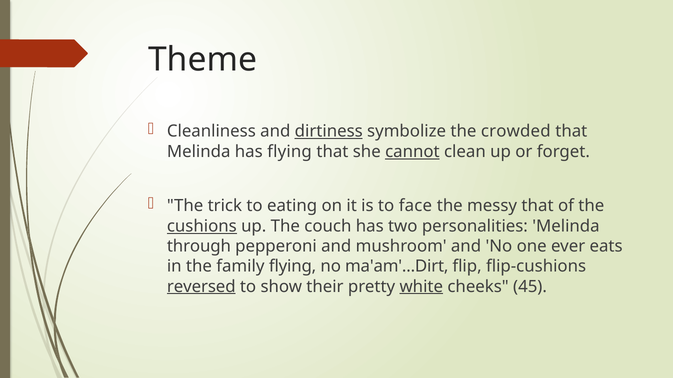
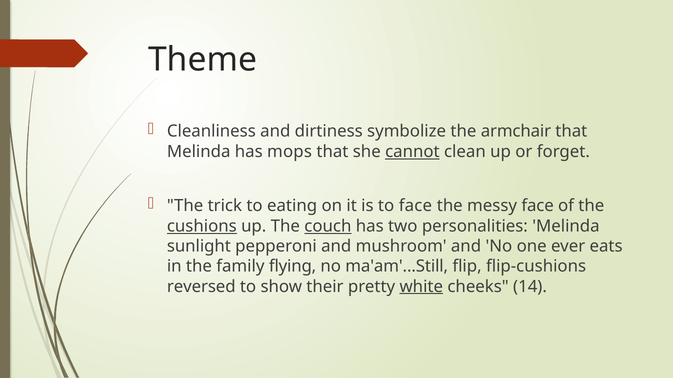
dirtiness underline: present -> none (329, 132)
crowded: crowded -> armchair (516, 132)
has flying: flying -> mops (290, 152)
messy that: that -> face (538, 206)
couch underline: none -> present (328, 226)
through: through -> sunlight (199, 247)
ma'am'...Dirt: ma'am'...Dirt -> ma'am'...Still (397, 267)
reversed underline: present -> none (201, 287)
45: 45 -> 14 (530, 287)
